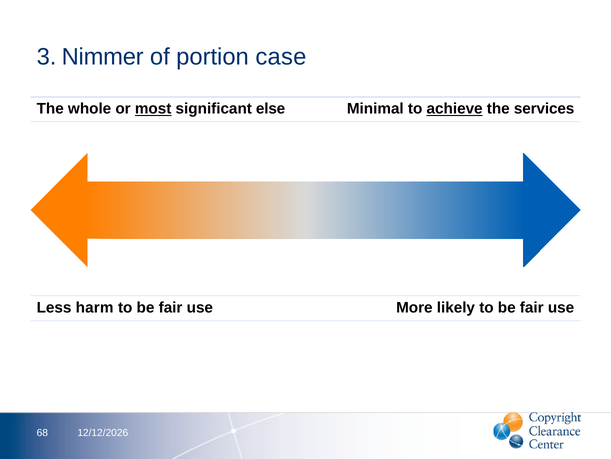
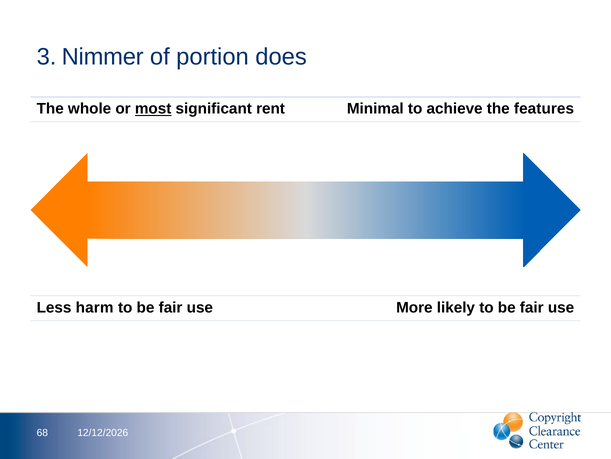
case: case -> does (281, 57)
else: else -> rent (271, 109)
achieve underline: present -> none (455, 109)
services: services -> features (544, 109)
